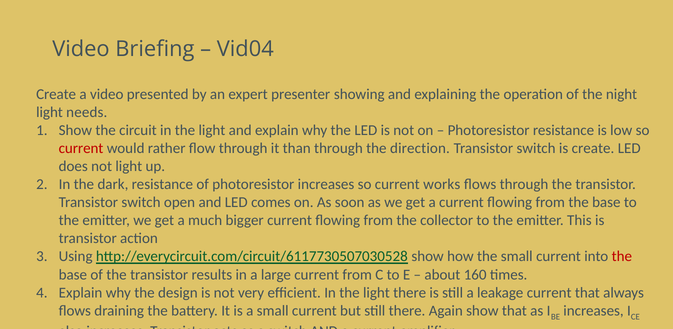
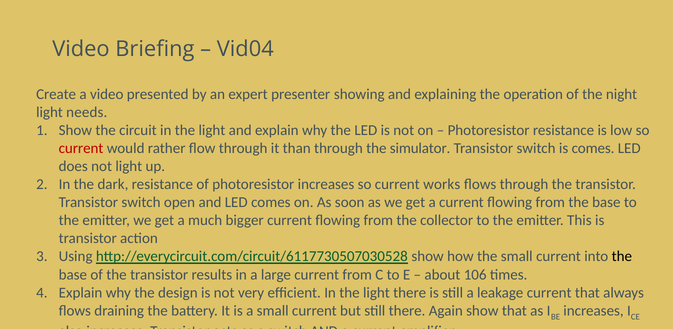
direction: direction -> simulator (420, 148)
is create: create -> comes (593, 148)
the colour: red -> black (622, 256)
160: 160 -> 106 (475, 275)
